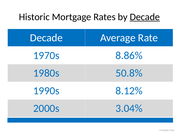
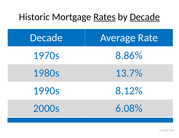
Rates underline: none -> present (105, 17)
50.8%: 50.8% -> 13.7% (129, 73)
3.04%: 3.04% -> 6.08% (129, 109)
